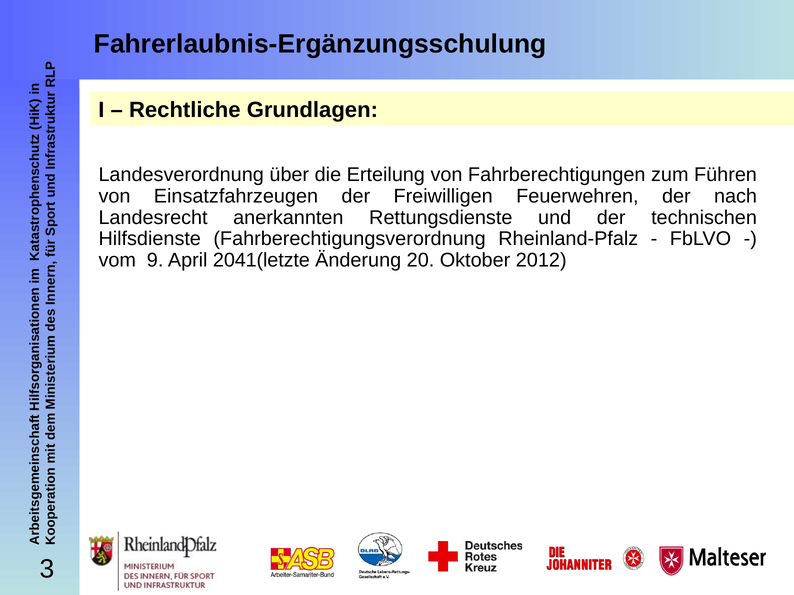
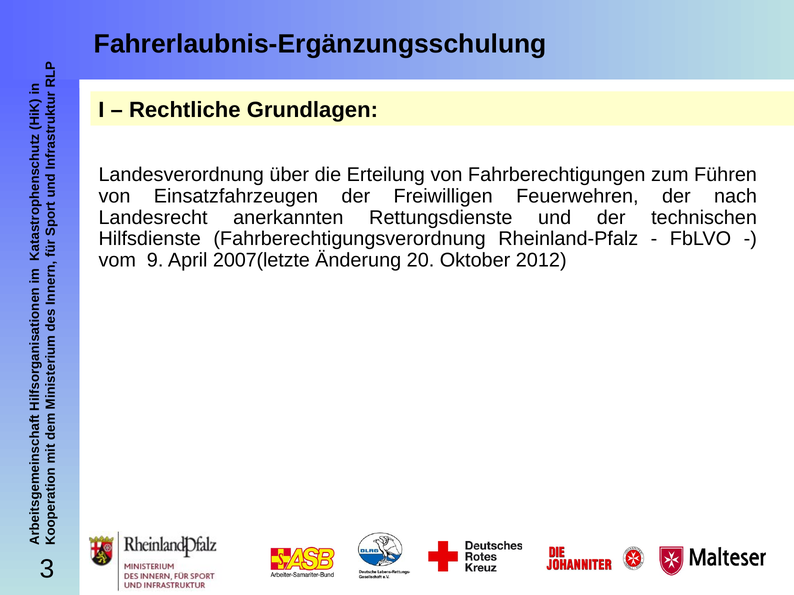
2041(letzte: 2041(letzte -> 2007(letzte (261, 261)
